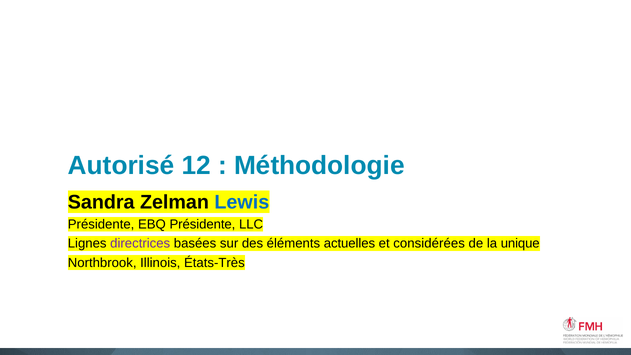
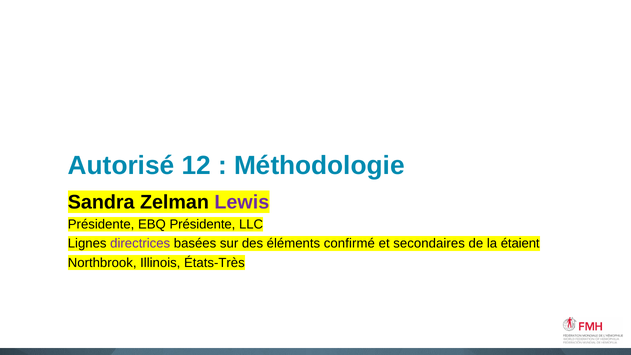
Lewis colour: blue -> purple (242, 202)
actuelles: actuelles -> confirmé (349, 244)
considérées: considérées -> secondaires (429, 244)
unique: unique -> étaient (520, 244)
